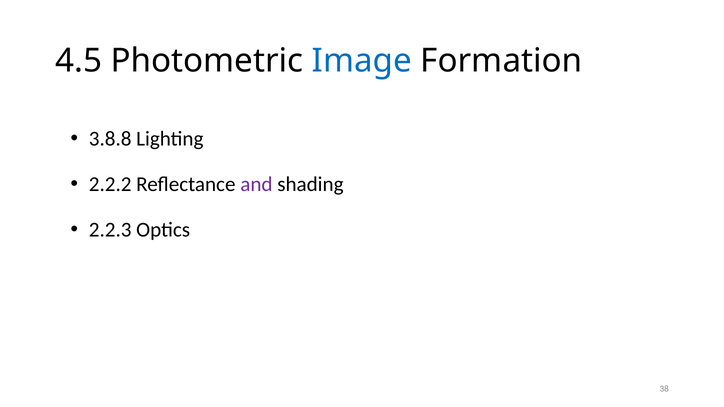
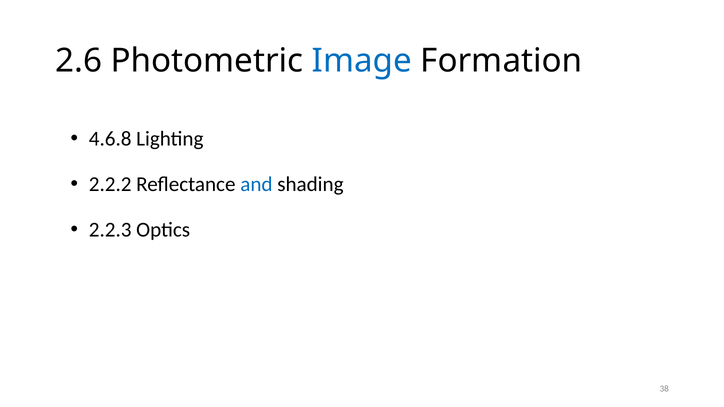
4.5: 4.5 -> 2.6 (79, 61)
3.8.8: 3.8.8 -> 4.6.8 (110, 139)
and colour: purple -> blue (256, 185)
